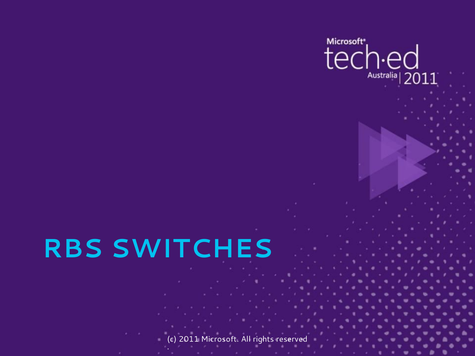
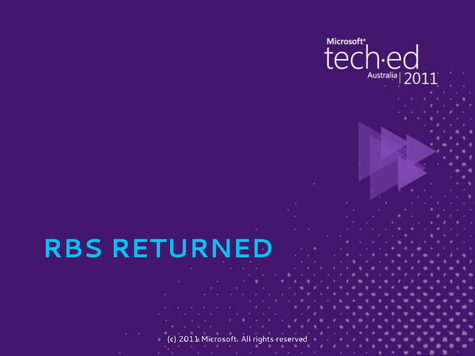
SWITCHES: SWITCHES -> RETURNED (192, 249)
